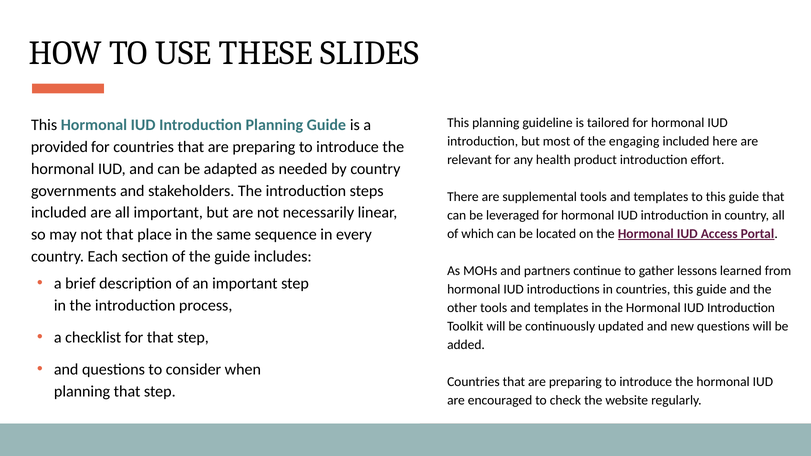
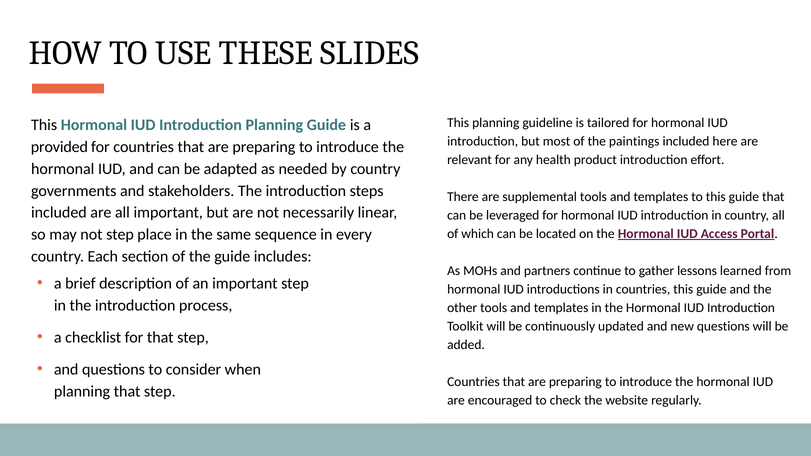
engaging: engaging -> paintings (634, 141)
not that: that -> step (120, 235)
